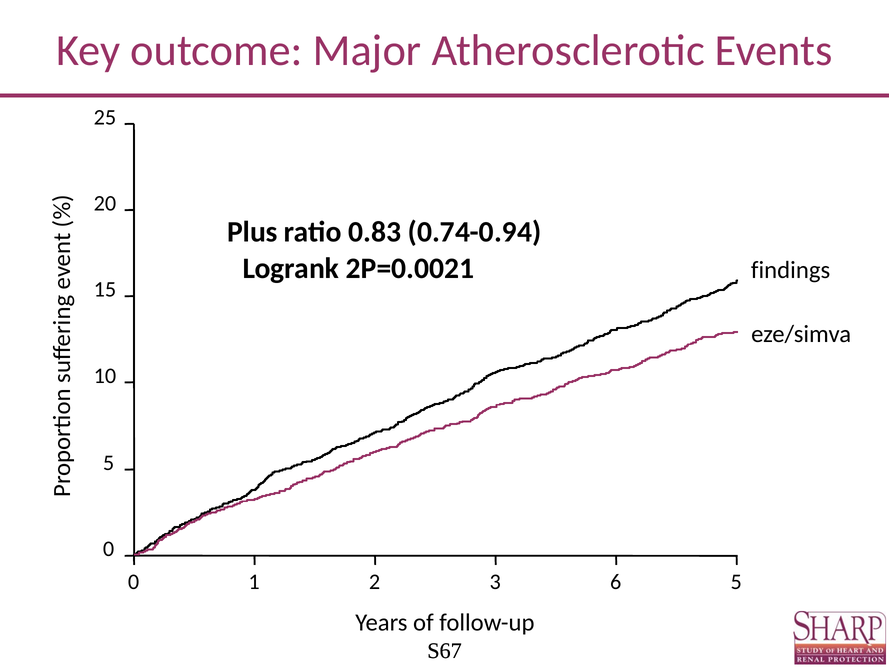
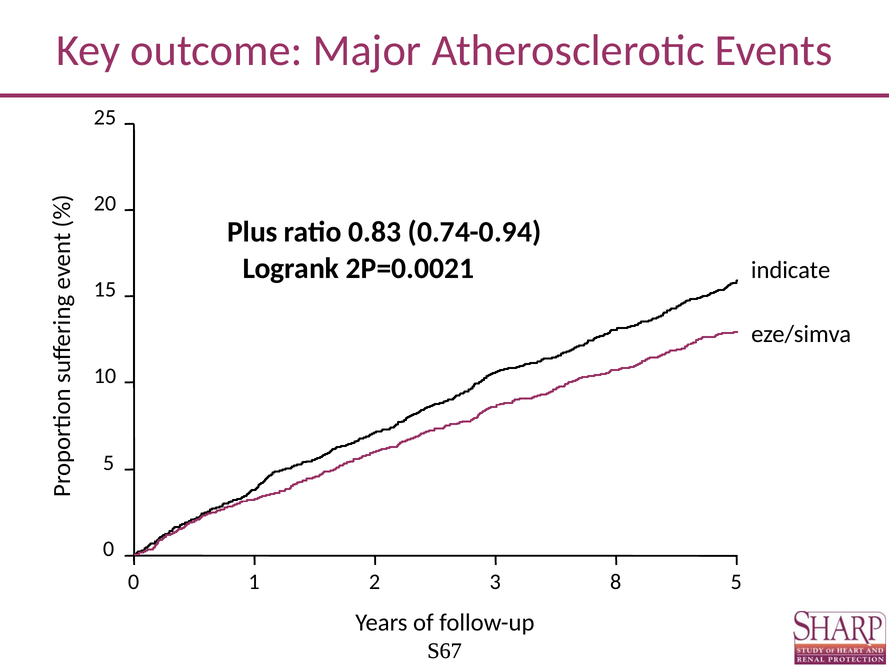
findings: findings -> indicate (791, 270)
6: 6 -> 8 (616, 582)
